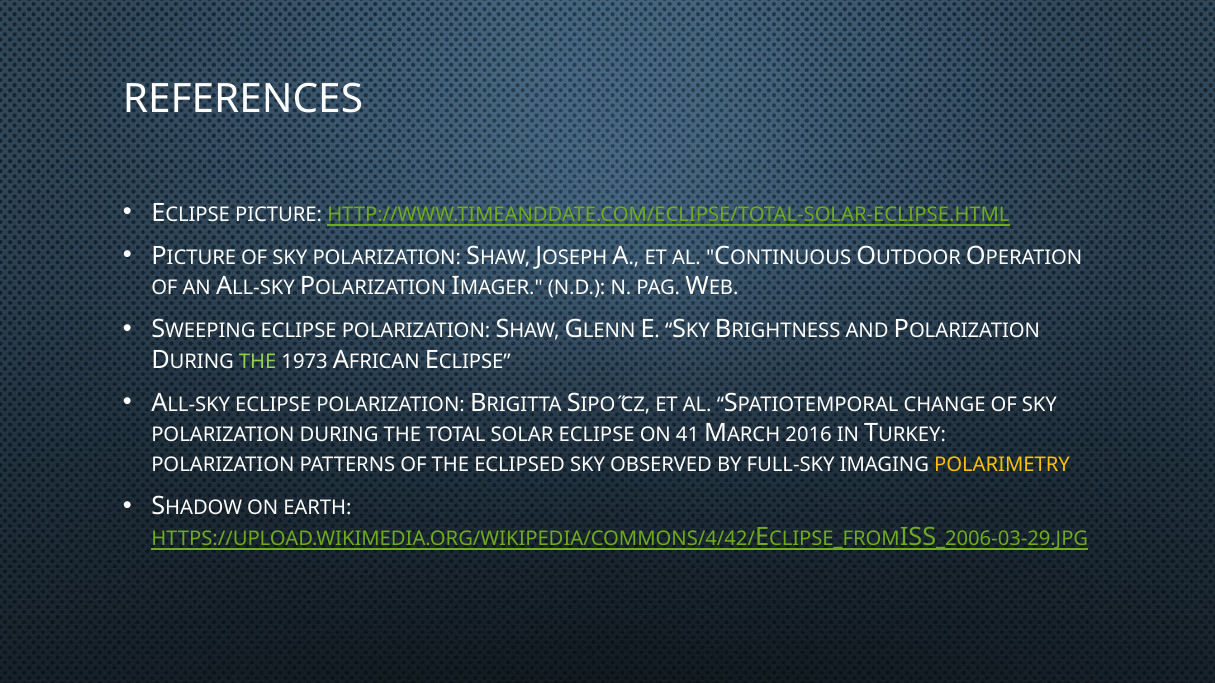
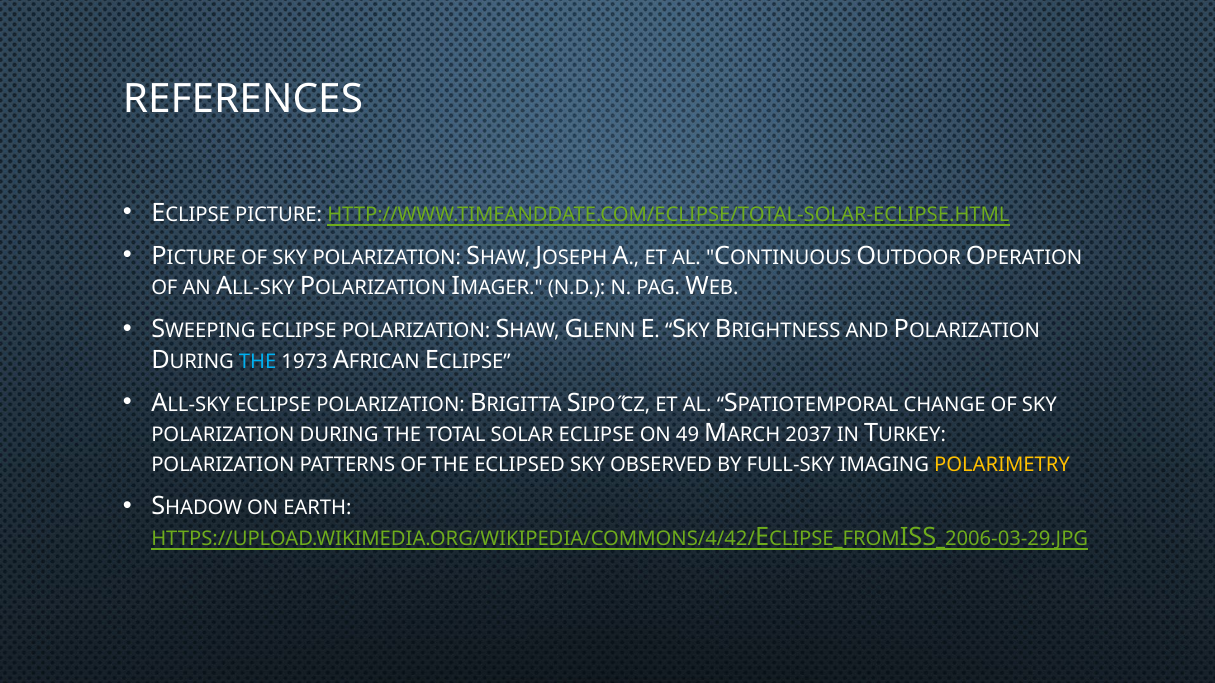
THE colour: light green -> light blue (258, 362)
41: 41 -> 49 (688, 435)
2016: 2016 -> 2037 (809, 435)
